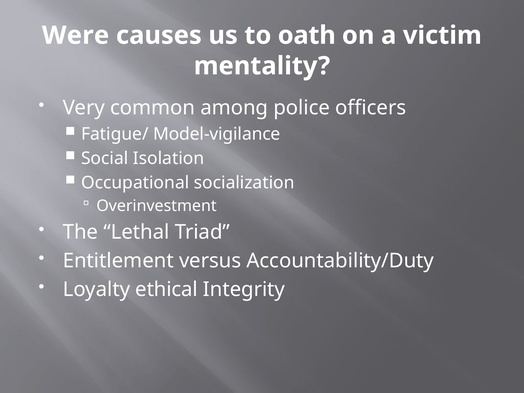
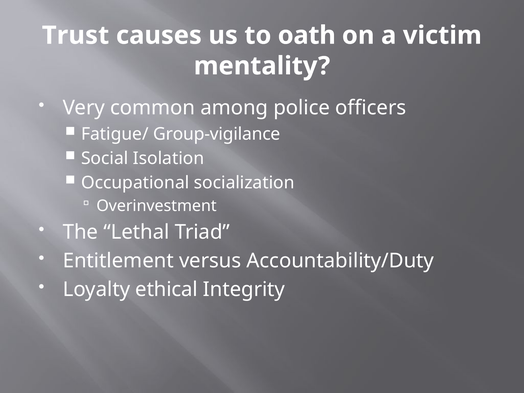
Were: Were -> Trust (76, 35)
Model-vigilance: Model-vigilance -> Group-vigilance (217, 134)
